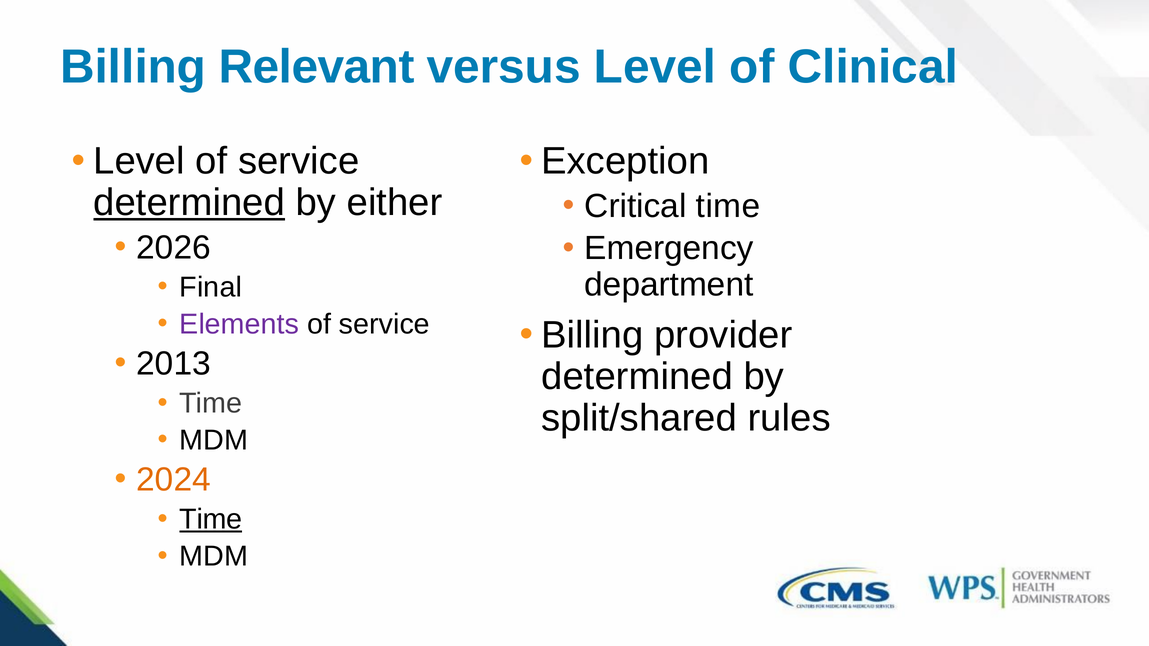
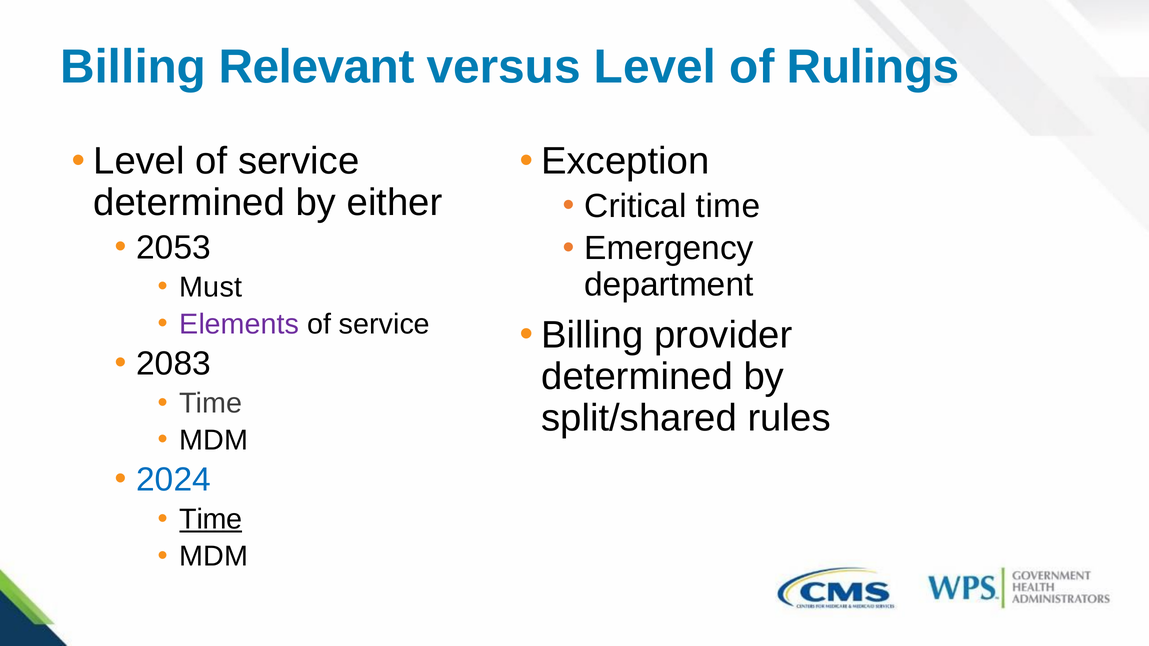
Clinical: Clinical -> Rulings (873, 67)
determined underline: present -> none (189, 203)
2026: 2026 -> 2053 (174, 248)
Final: Final -> Must (211, 287)
2013: 2013 -> 2083 (174, 364)
2024 colour: orange -> blue (174, 480)
